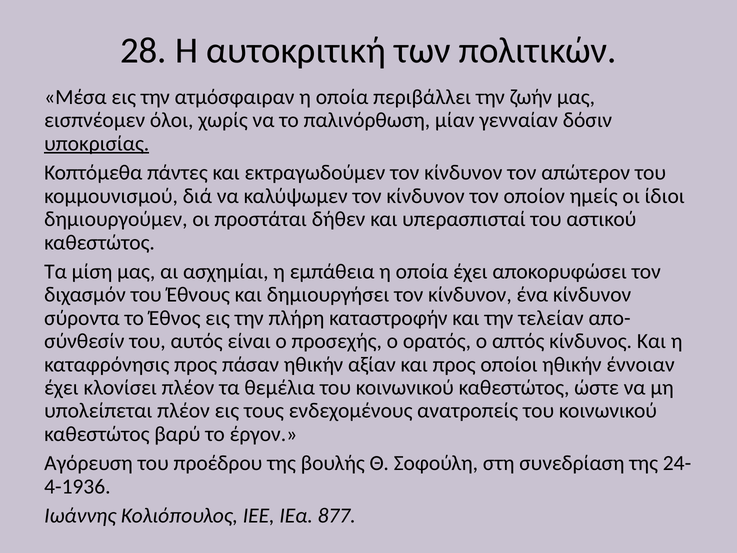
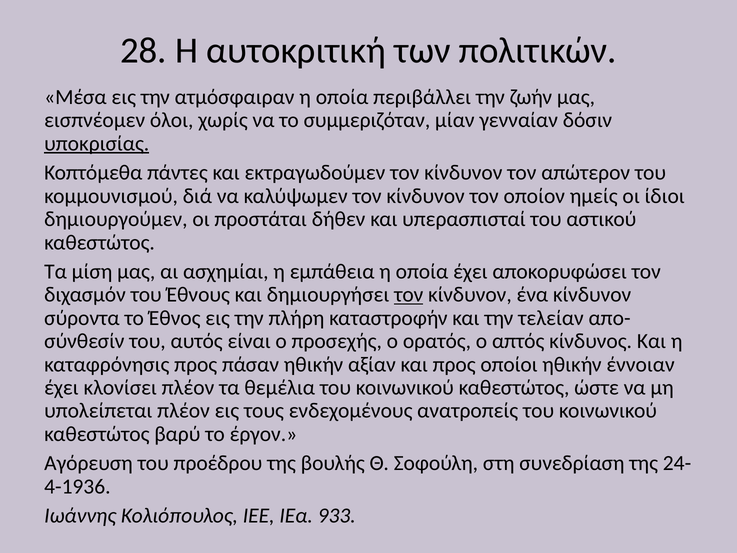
παλινόρθωση: παλινόρθωση -> συμμεριζόταν (367, 120)
τον underline: none -> present (409, 295)
877: 877 -> 933 (337, 515)
